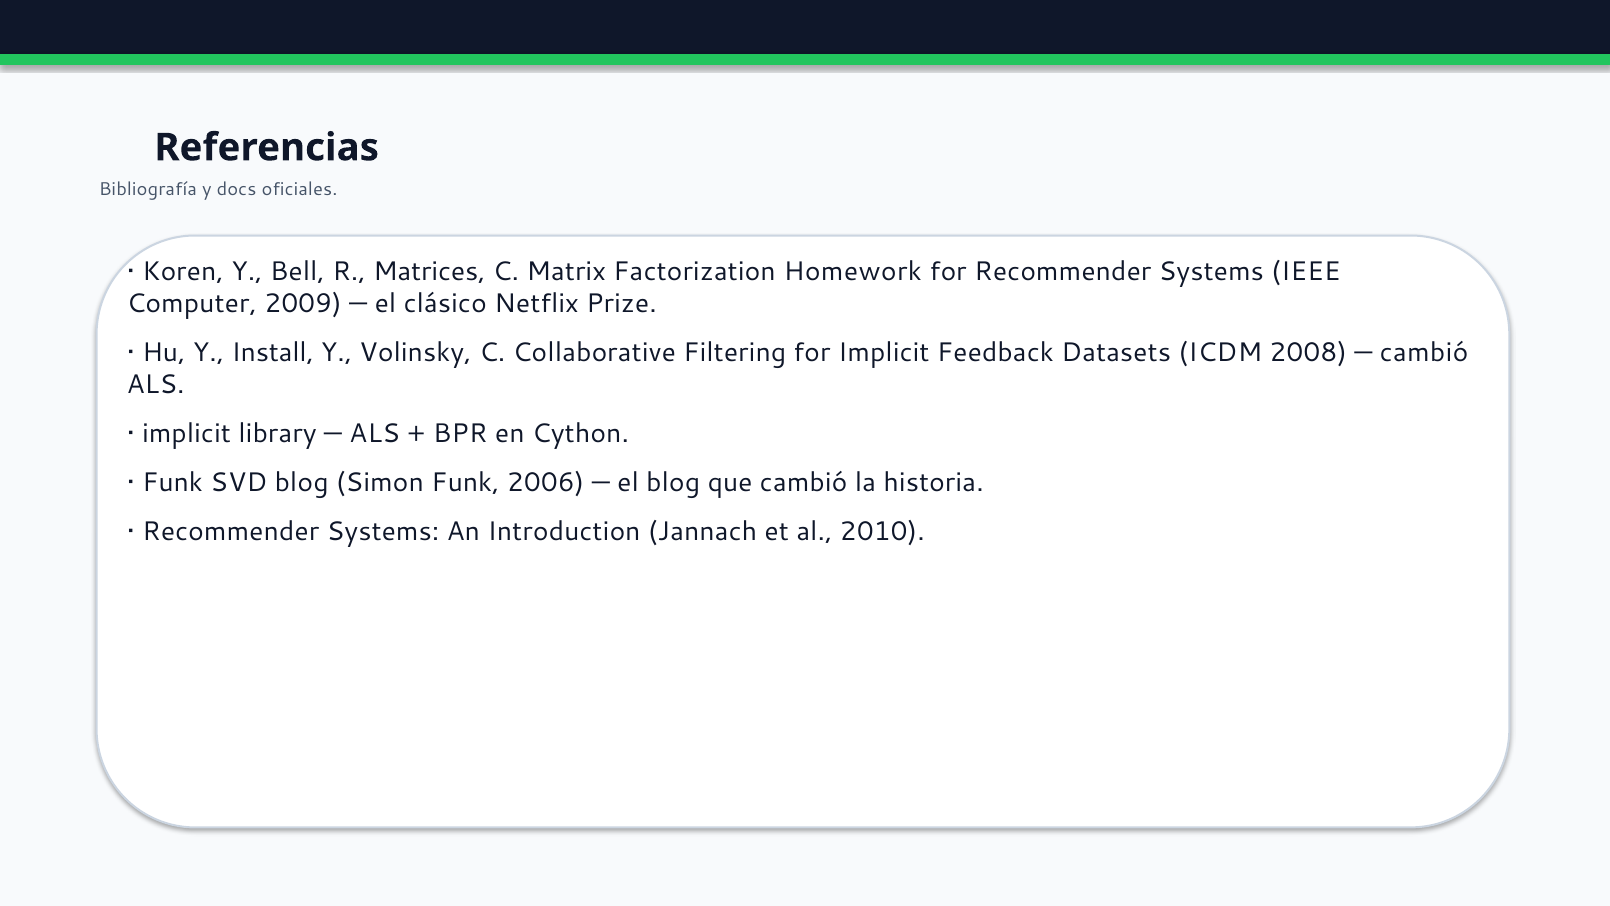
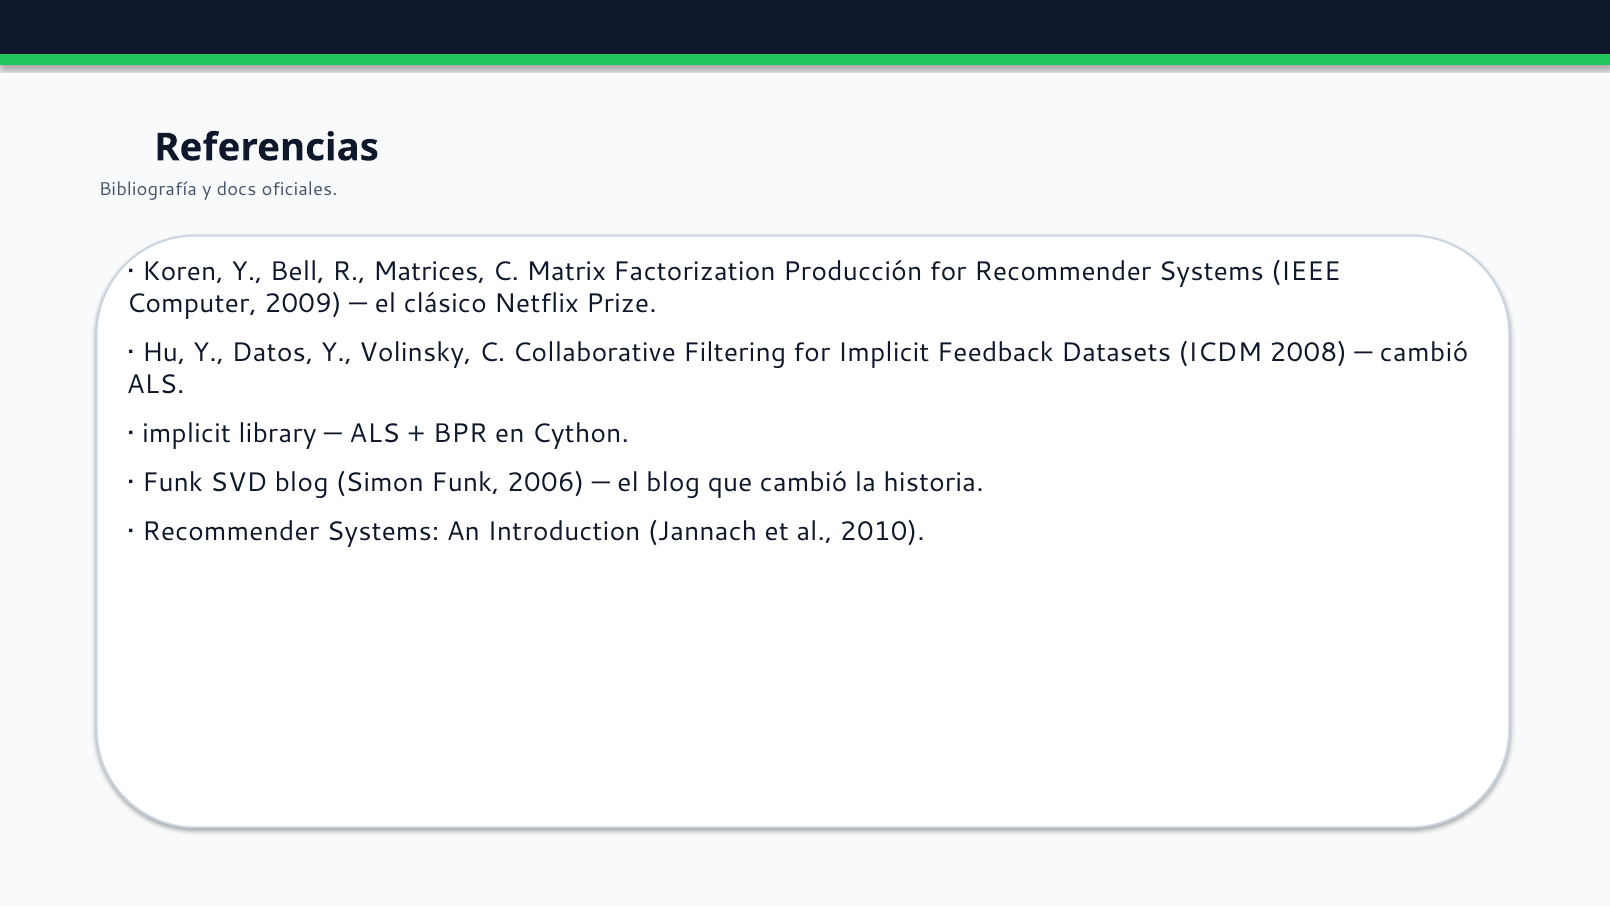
Homework: Homework -> Producción (853, 271)
Install: Install -> Datos (273, 353)
